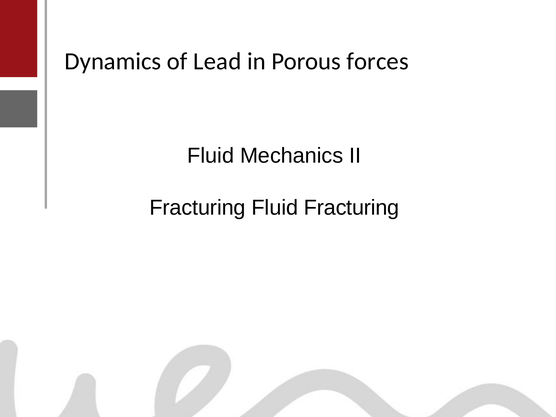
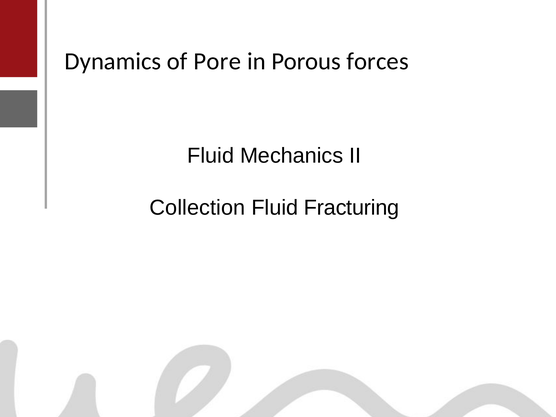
Lead: Lead -> Pore (217, 61)
Fracturing: Fracturing -> Collection (197, 208)
